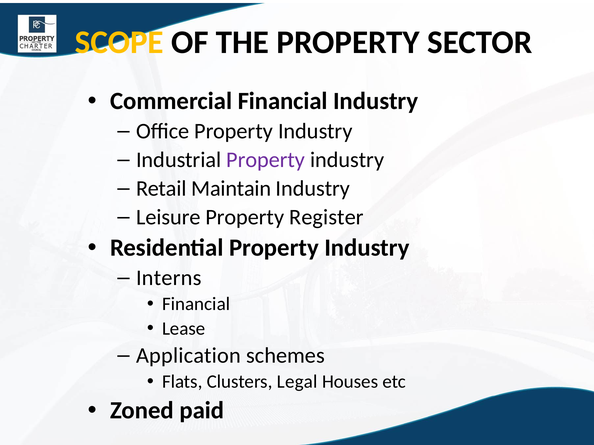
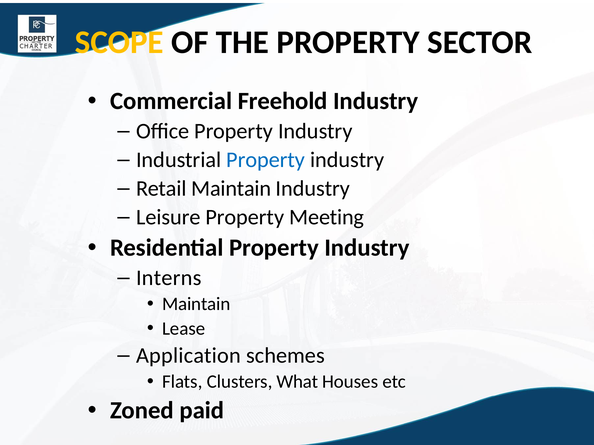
Commercial Financial: Financial -> Freehold (283, 101)
Property colour: purple -> blue (266, 160)
Register: Register -> Meeting (327, 217)
Financial: Financial -> Maintain (196, 304)
Legal: Legal -> What (297, 382)
